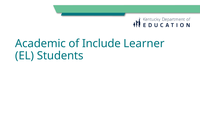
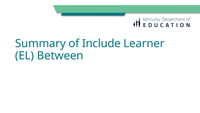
Academic: Academic -> Summary (40, 43)
Students: Students -> Between (60, 55)
